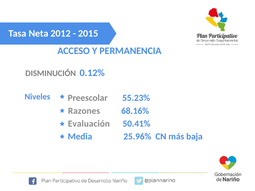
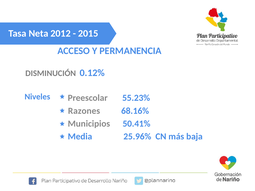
Evaluación: Evaluación -> Municipios (89, 124)
